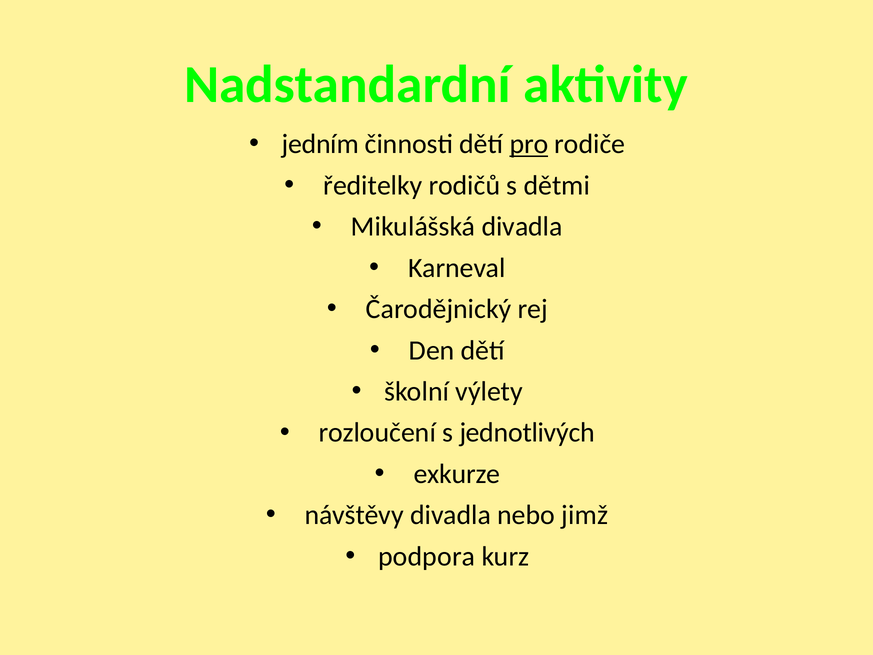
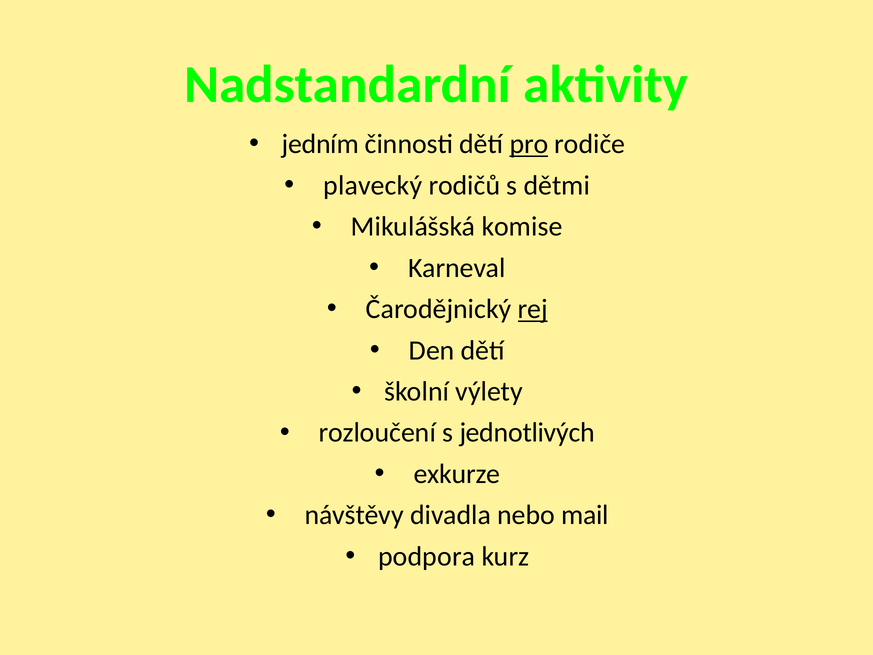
ředitelky: ředitelky -> plavecký (373, 185)
Mikulášská divadla: divadla -> komise (522, 227)
rej underline: none -> present (533, 309)
jimž: jimž -> mail (585, 515)
